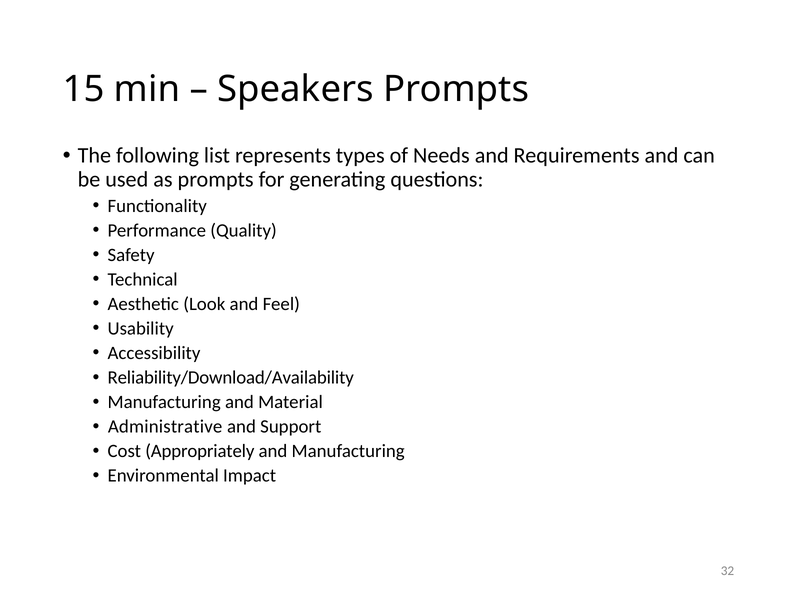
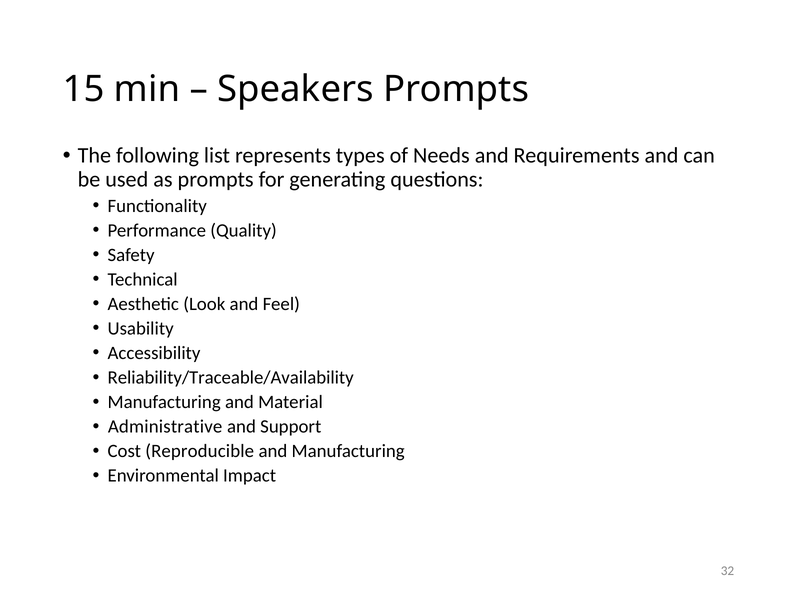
Reliability/Download/Availability: Reliability/Download/Availability -> Reliability/Traceable/Availability (231, 377)
Appropriately: Appropriately -> Reproducible (200, 451)
